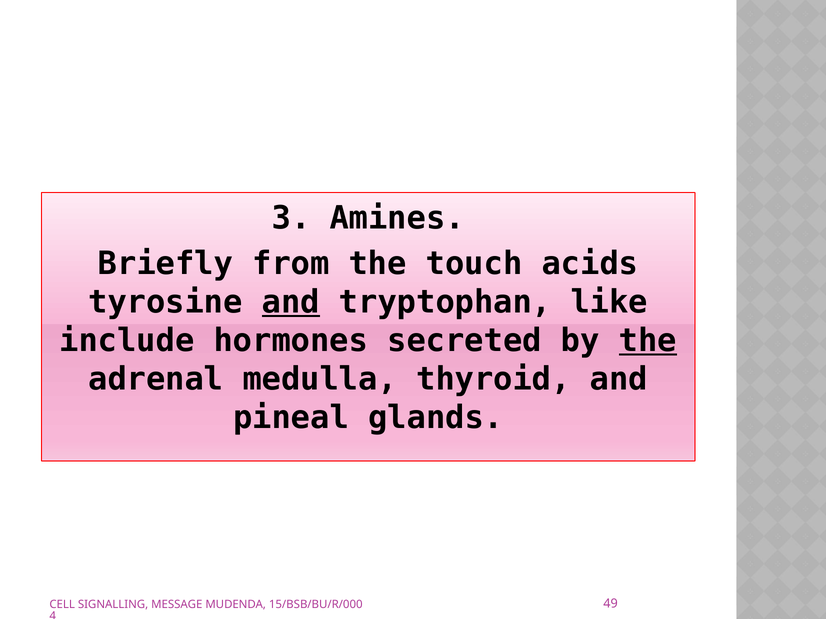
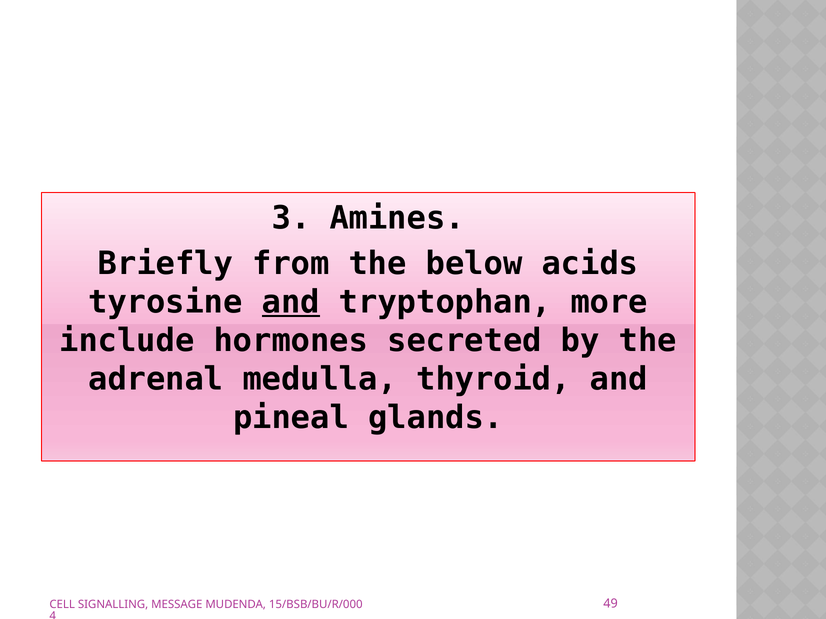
touch: touch -> below (474, 264)
like: like -> more (609, 302)
the underline: present -> none (648, 341)
